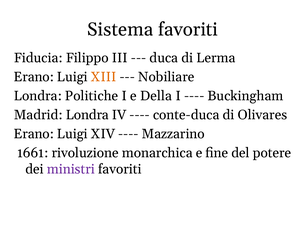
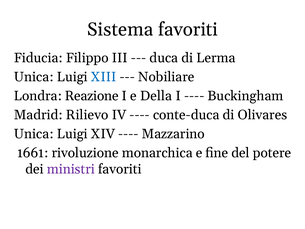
Erano: Erano -> Unica (34, 77)
XIII colour: orange -> blue (104, 77)
Politiche: Politiche -> Reazione (92, 96)
Madrid Londra: Londra -> Rilievo (87, 115)
Erano: Erano -> Unica (34, 134)
